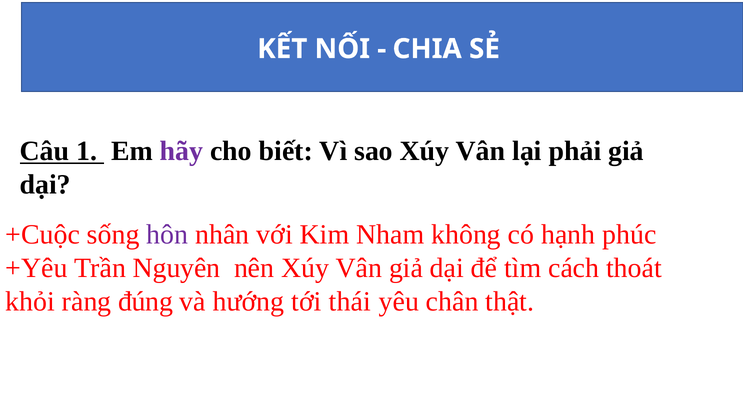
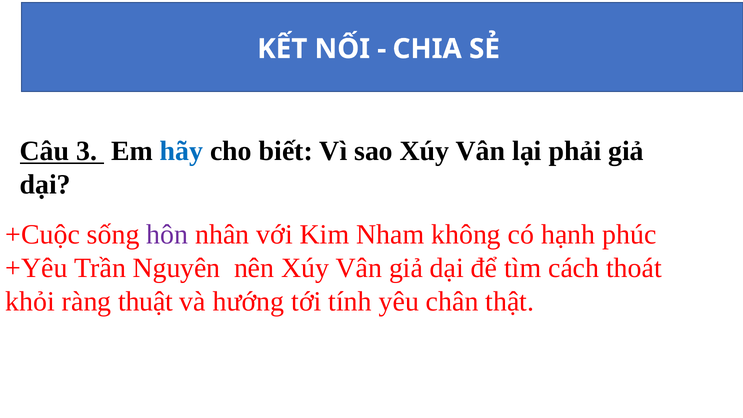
1: 1 -> 3 (87, 151)
hãy colour: purple -> blue (181, 151)
đúng: đúng -> thuật (146, 301)
thái: thái -> tính (350, 301)
